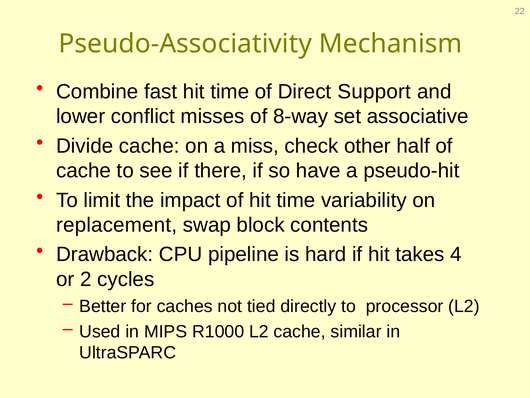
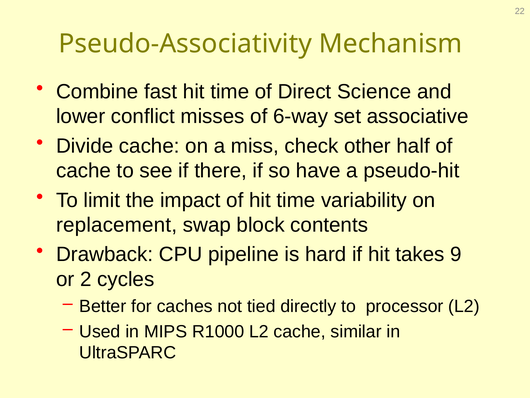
Support: Support -> Science (374, 92)
8-way: 8-way -> 6-way (301, 116)
4: 4 -> 9 (456, 254)
